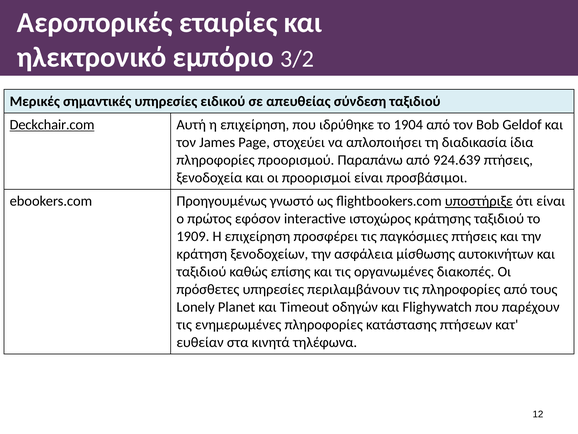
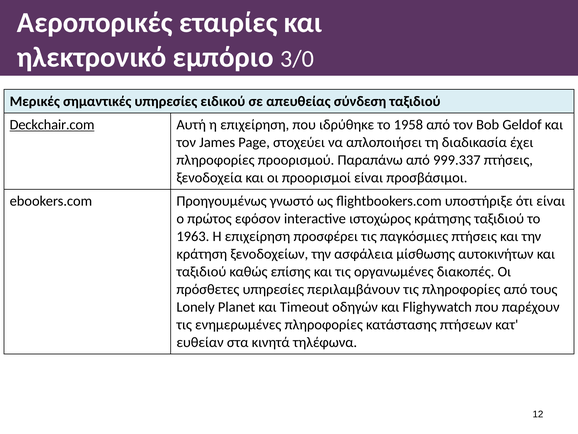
3/2: 3/2 -> 3/0 (297, 59)
1904: 1904 -> 1958 (408, 125)
ίδια: ίδια -> έχει (522, 142)
924.639: 924.639 -> 999.337 (457, 160)
υποστήριξε underline: present -> none (479, 201)
1909: 1909 -> 1963 (193, 236)
